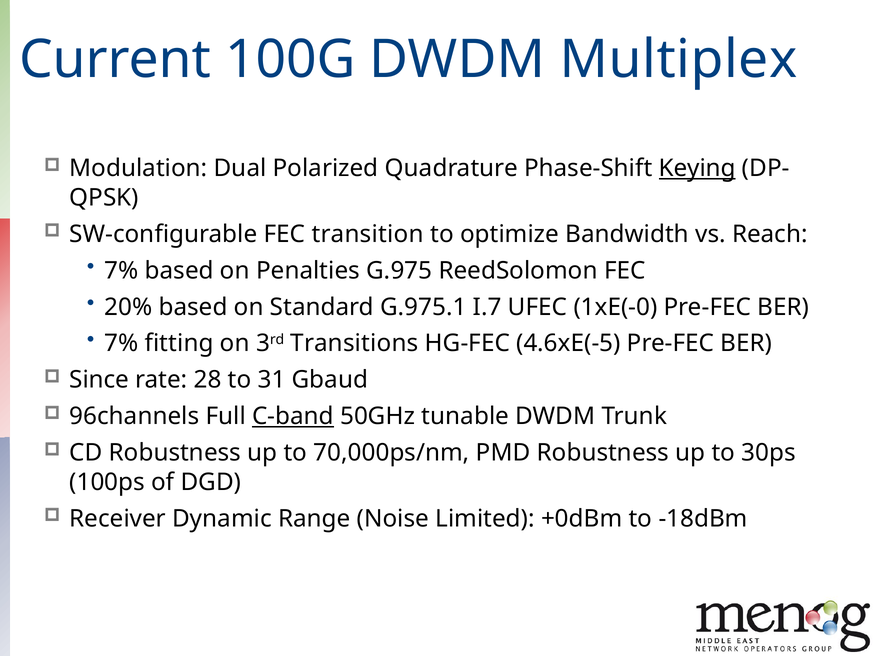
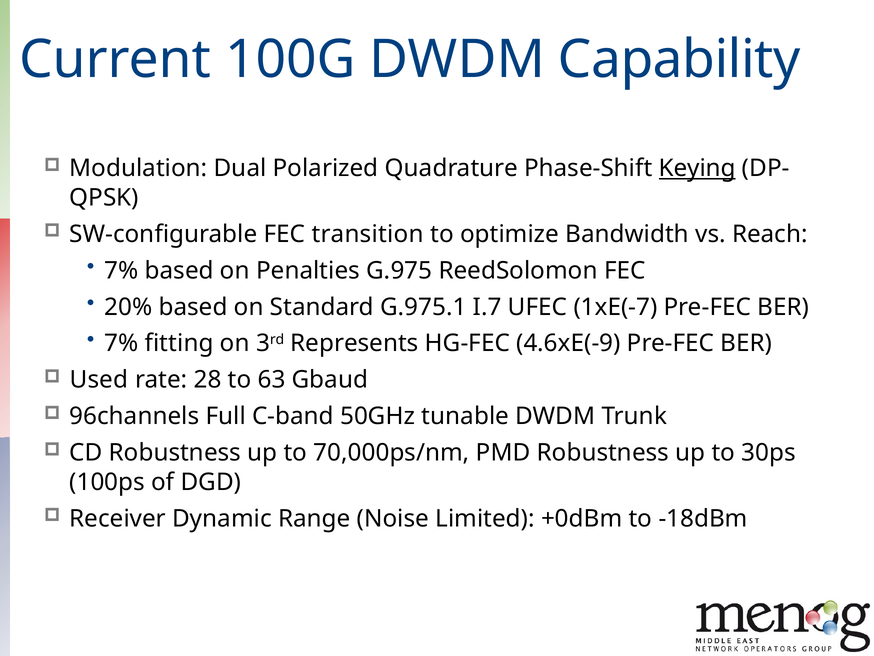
Multiplex: Multiplex -> Capability (679, 60)
1xE(-0: 1xE(-0 -> 1xE(-7 (615, 307)
Transitions: Transitions -> Represents (354, 343)
4.6xE(-5: 4.6xE(-5 -> 4.6xE(-9 (568, 343)
Since: Since -> Used (99, 380)
31: 31 -> 63 (271, 380)
C-band underline: present -> none (293, 416)
